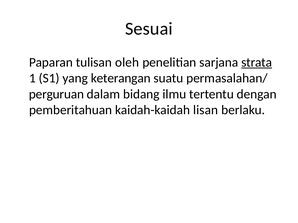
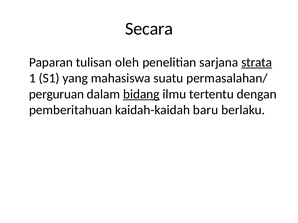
Sesuai: Sesuai -> Secara (149, 29)
keterangan: keterangan -> mahasiswa (121, 78)
bidang underline: none -> present (141, 94)
lisan: lisan -> baru (206, 110)
